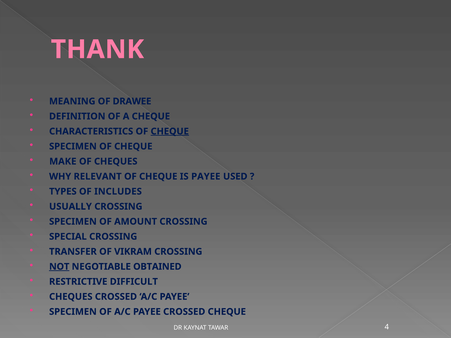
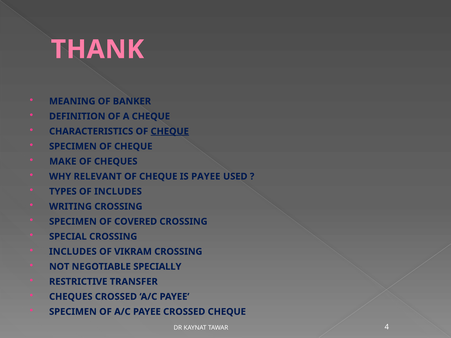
DRAWEE: DRAWEE -> BANKER (132, 101)
USUALLY: USUALLY -> WRITING (70, 207)
AMOUNT: AMOUNT -> COVERED (136, 222)
TRANSFER: TRANSFER -> INCLUDES (73, 252)
NOT underline: present -> none (59, 267)
OBTAINED: OBTAINED -> SPECIALLY (157, 267)
DIFFICULT: DIFFICULT -> TRANSFER (134, 282)
